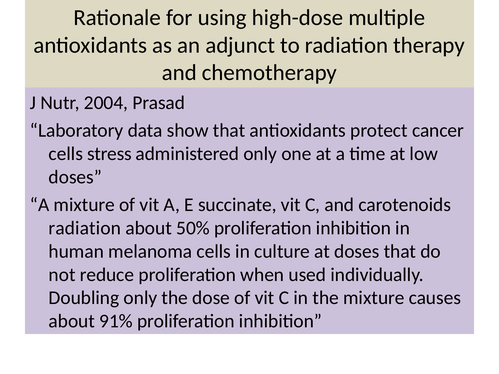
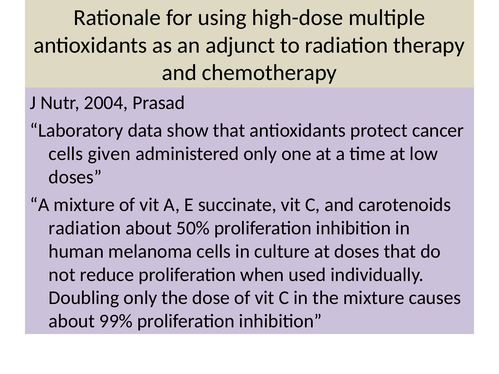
stress: stress -> given (109, 154)
91%: 91% -> 99% (116, 321)
